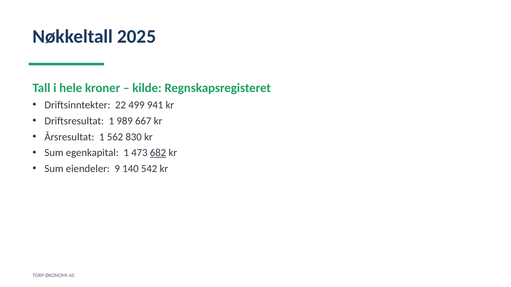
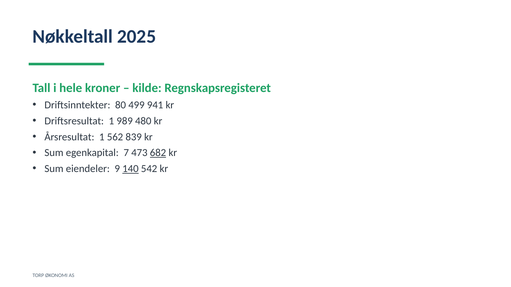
22: 22 -> 80 (121, 105)
667: 667 -> 480 (143, 121)
830: 830 -> 839 (134, 137)
egenkapital 1: 1 -> 7 (126, 153)
140 underline: none -> present (130, 169)
